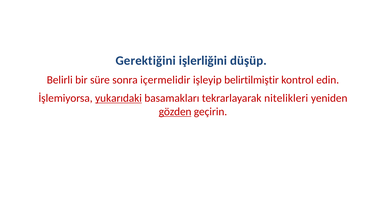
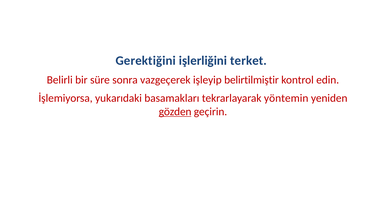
düşüp: düşüp -> terket (249, 61)
içermelidir: içermelidir -> vazgeçerek (165, 80)
yukarıdaki underline: present -> none (119, 98)
nitelikleri: nitelikleri -> yöntemin (286, 98)
